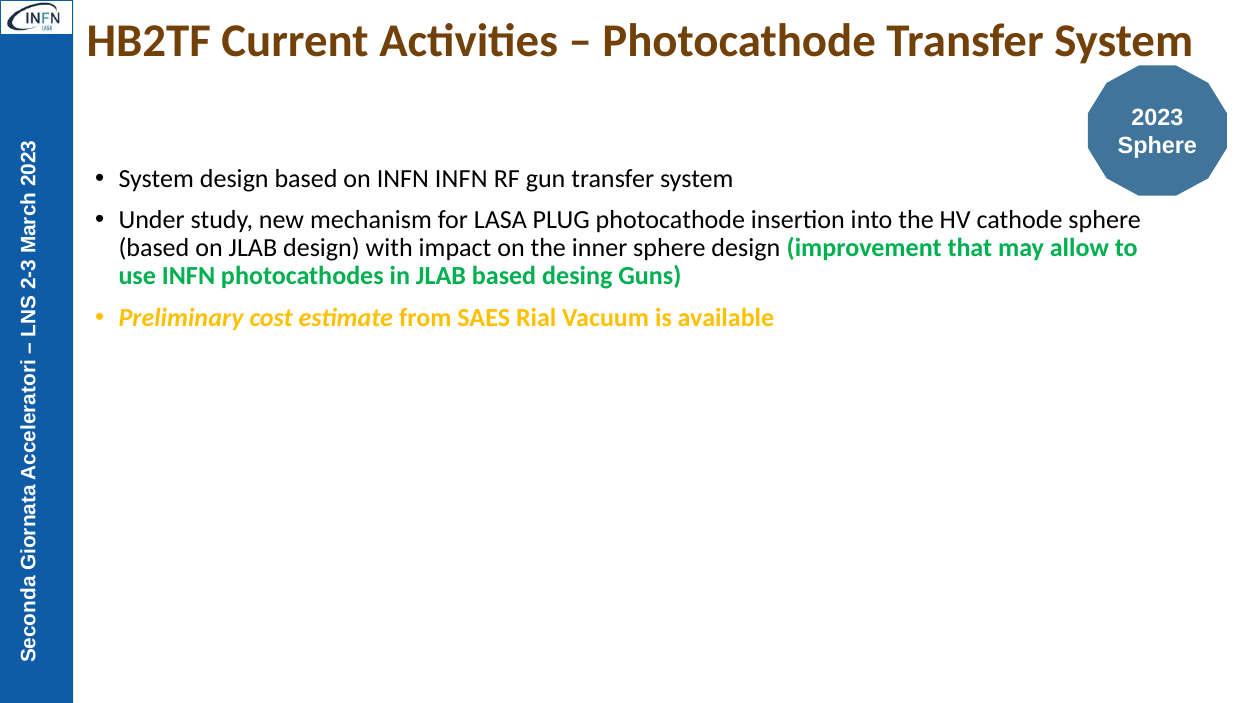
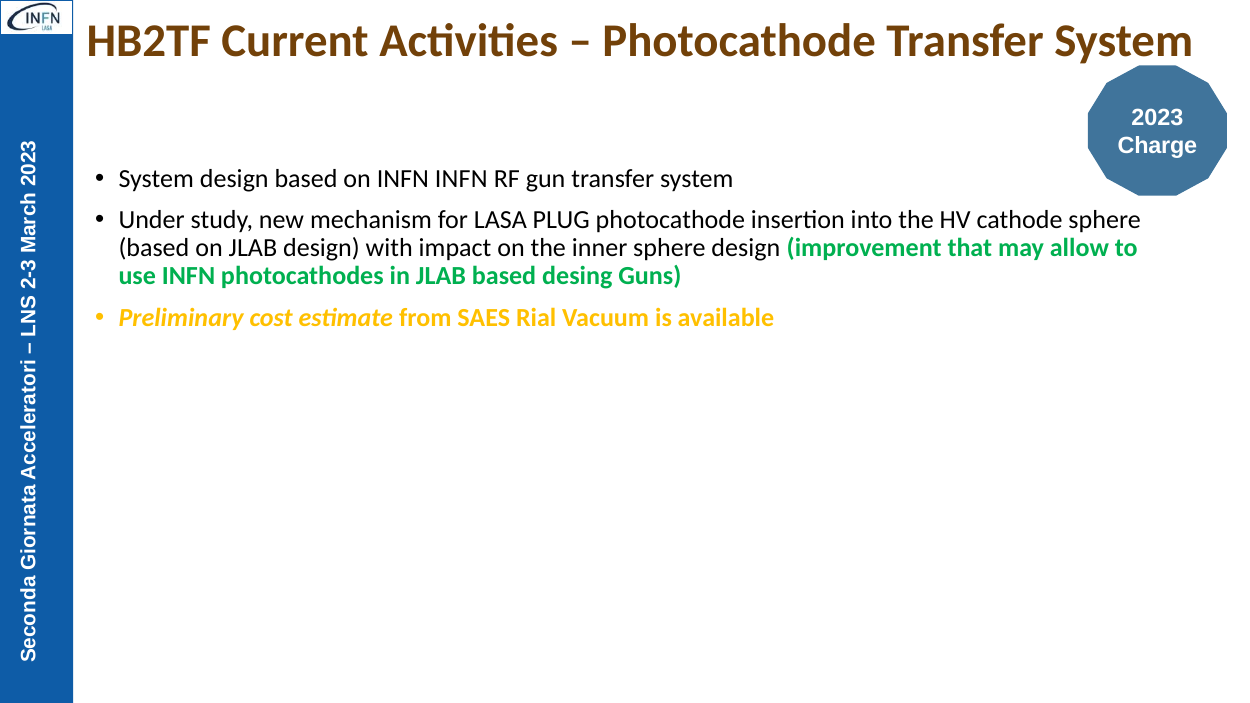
Sphere: Sphere -> Charge (1157, 146)
